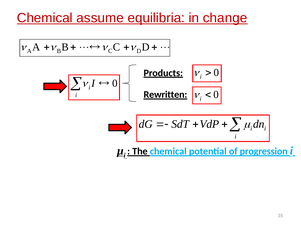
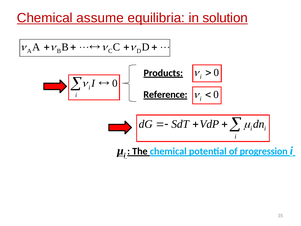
change: change -> solution (225, 18)
Rewritten: Rewritten -> Reference (165, 94)
